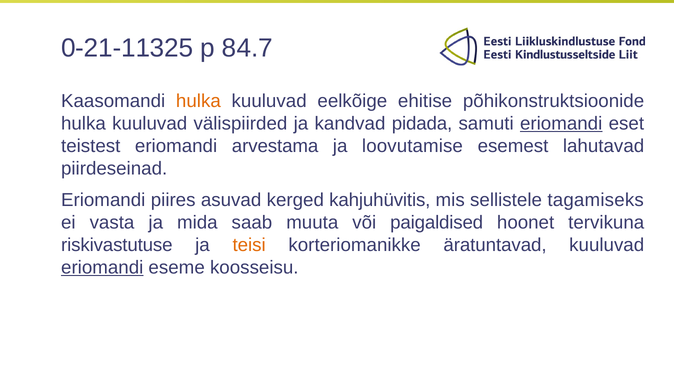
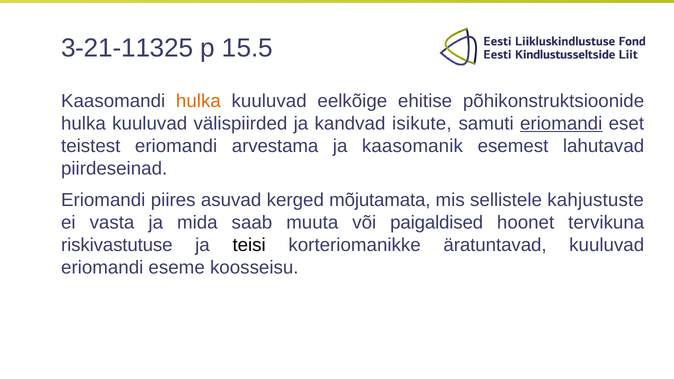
0-21-11325: 0-21-11325 -> 3-21-11325 (127, 48)
84.7: 84.7 -> 15.5 (247, 48)
pidada: pidada -> isikute (422, 123)
loovutamise: loovutamise -> kaasomanik (412, 146)
kahjuhüvitis: kahjuhüvitis -> mõjutamata (380, 200)
tagamiseks: tagamiseks -> kahjustuste (596, 200)
teisi colour: orange -> black (249, 245)
eriomandi underline: present -> none (102, 268)
